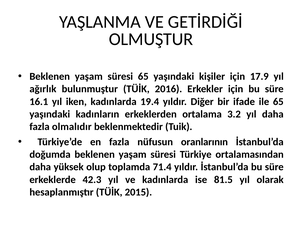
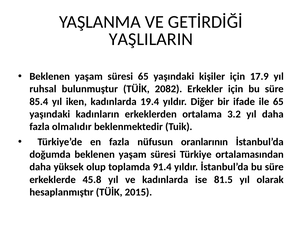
OLMUŞTUR: OLMUŞTUR -> YAŞLILARIN (151, 39)
ağırlık: ağırlık -> ruhsal (43, 89)
2016: 2016 -> 2082 (169, 89)
16.1: 16.1 -> 85.4 (39, 102)
71.4: 71.4 -> 91.4 (162, 167)
42.3: 42.3 -> 45.8 (92, 180)
